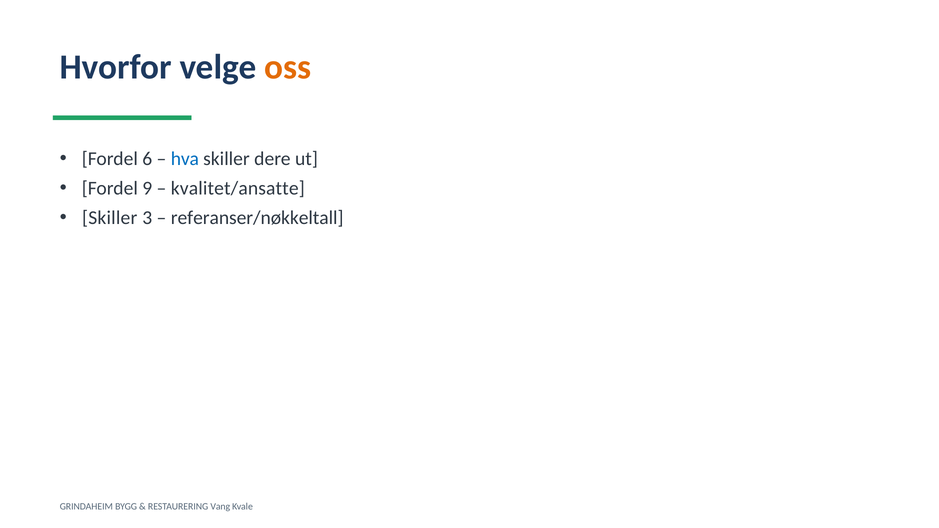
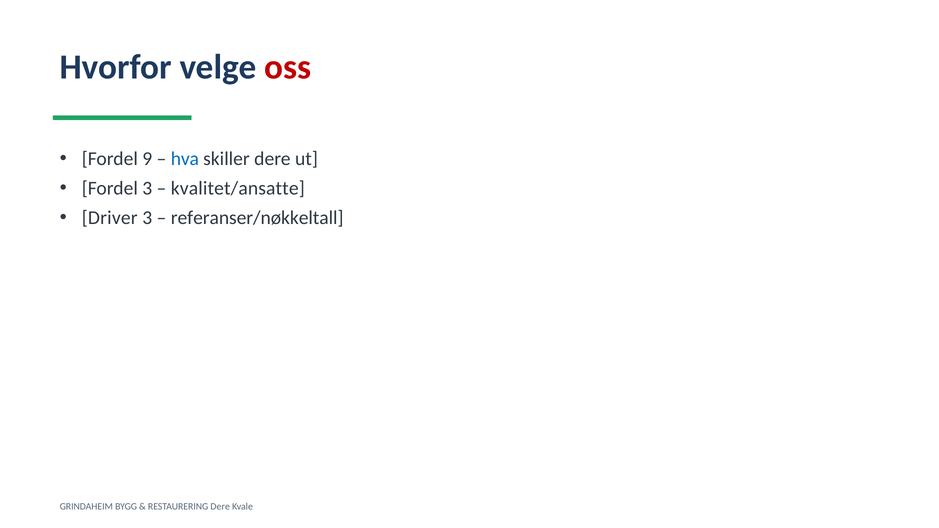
oss colour: orange -> red (288, 67)
6: 6 -> 9 (147, 159)
Fordel 9: 9 -> 3 (147, 188)
Skiller: Skiller -> Driver (110, 218)
RESTAURERING Vang: Vang -> Dere (220, 507)
